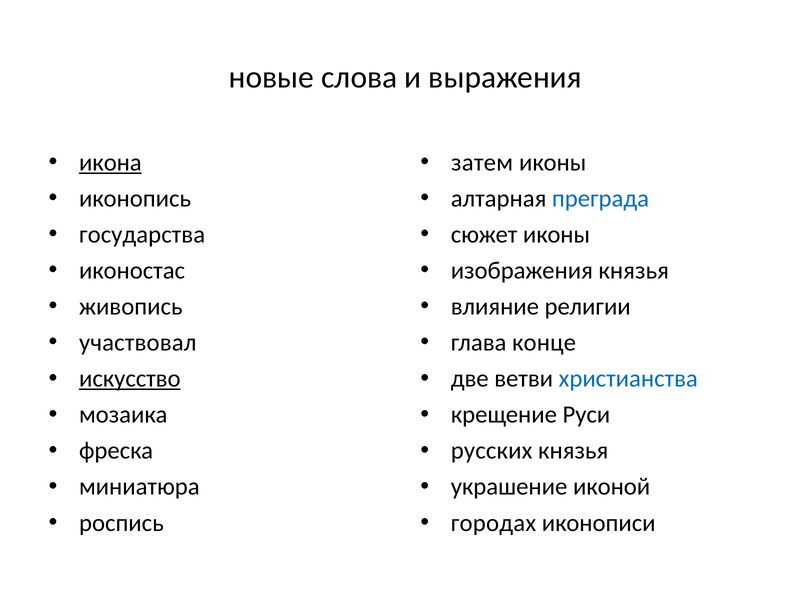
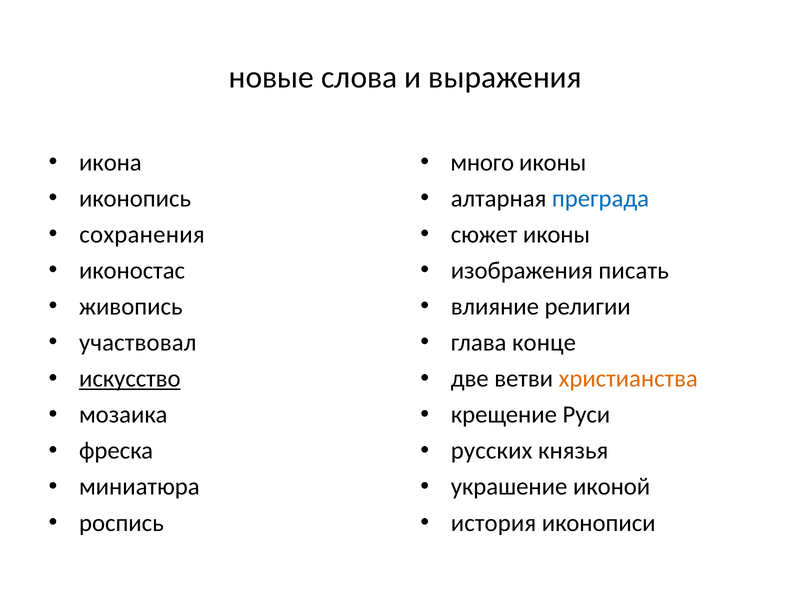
икона underline: present -> none (110, 163)
затем: затем -> много (482, 163)
государства: государства -> сохранения (142, 235)
изображения князья: князья -> писать (634, 271)
христианства colour: blue -> orange (628, 379)
городах: городах -> история (493, 523)
